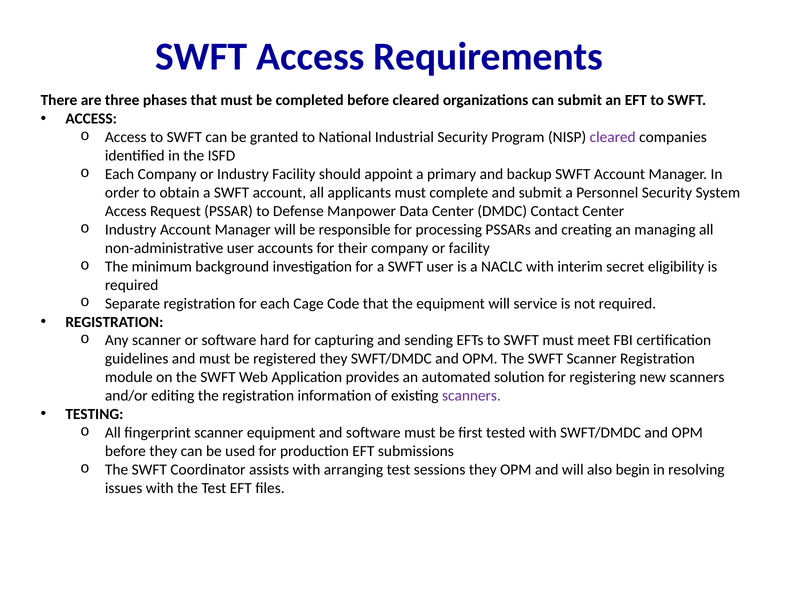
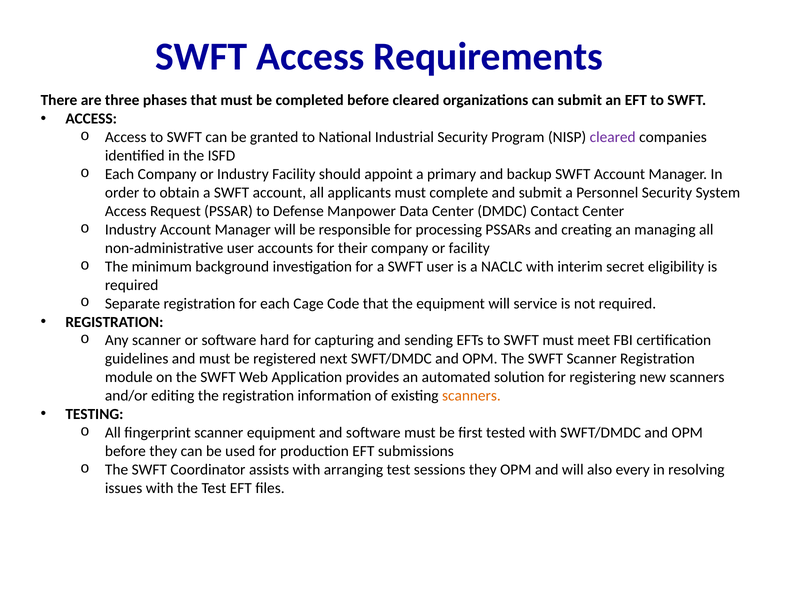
registered they: they -> next (334, 359)
scanners colour: purple -> orange (471, 396)
begin: begin -> every (633, 470)
